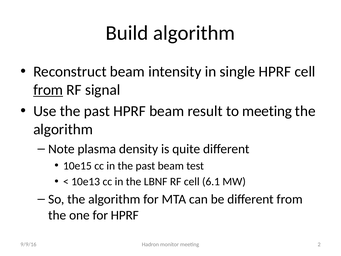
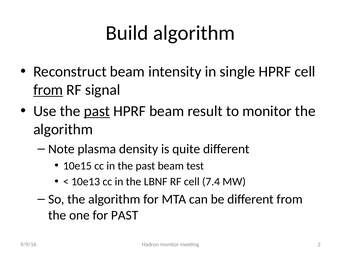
past underline: none -> present (97, 111)
to meeting: meeting -> monitor (267, 111)
6.1: 6.1 -> 7.4 (211, 182)
for HPRF: HPRF -> PAST (125, 215)
